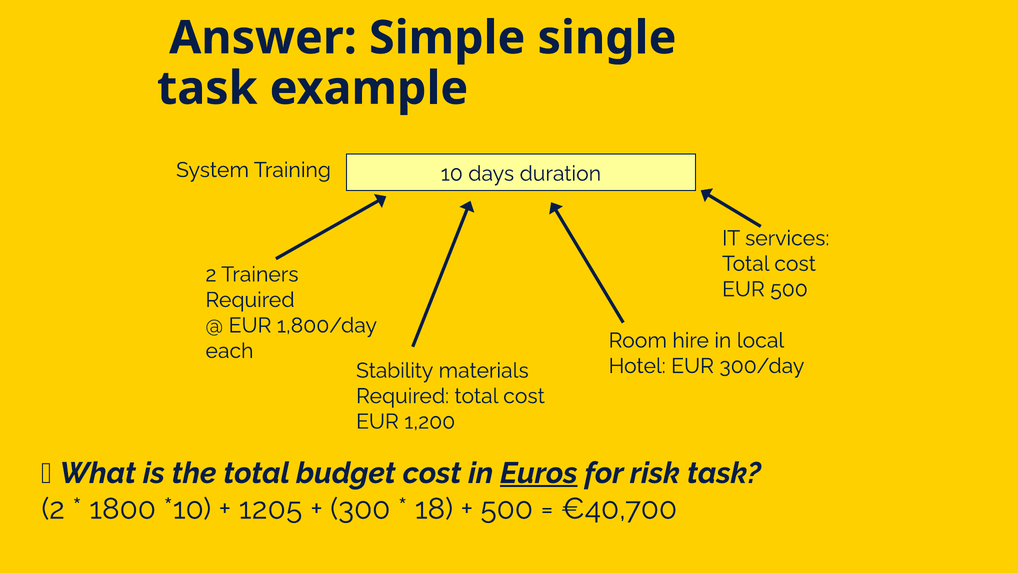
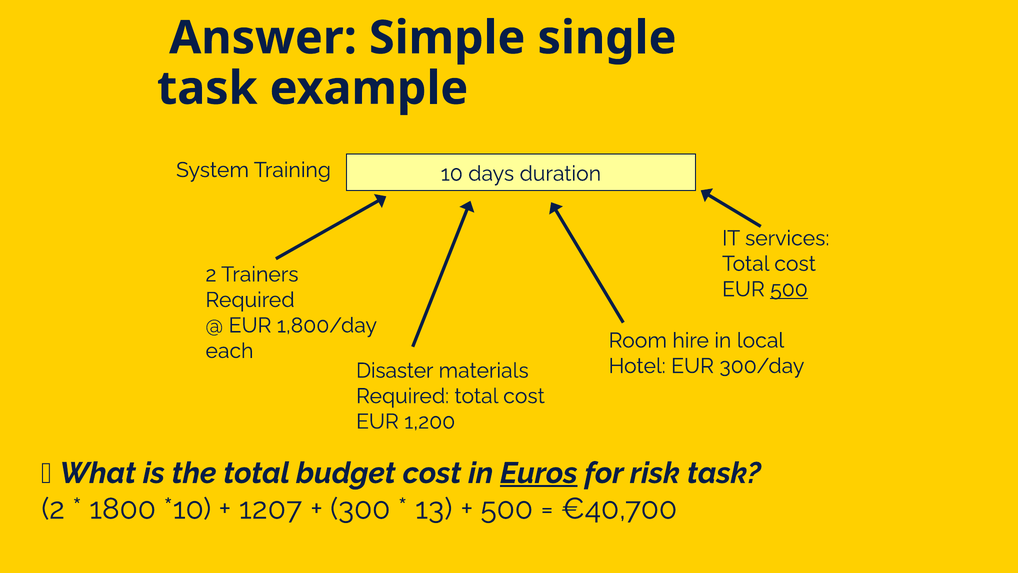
500 underline: none -> present (789, 289)
Stability: Stability -> Disaster (395, 370)
1205: 1205 -> 1207 (271, 509)
18: 18 -> 13 (434, 509)
